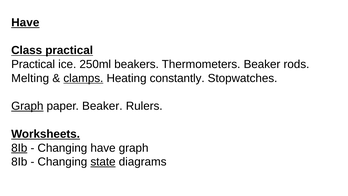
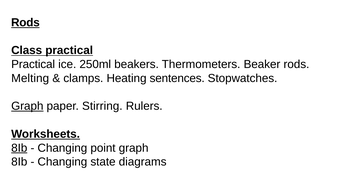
Have: Have -> Rods (25, 22)
clamps underline: present -> none (83, 78)
constantly: constantly -> sentences (177, 78)
paper Beaker: Beaker -> Stirring (102, 106)
Changing have: have -> point (103, 148)
state underline: present -> none (103, 162)
